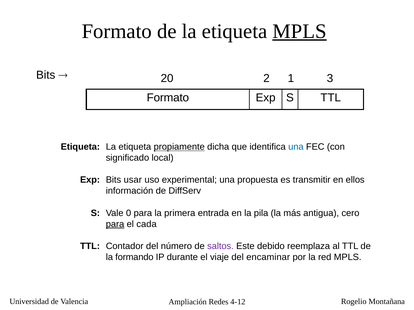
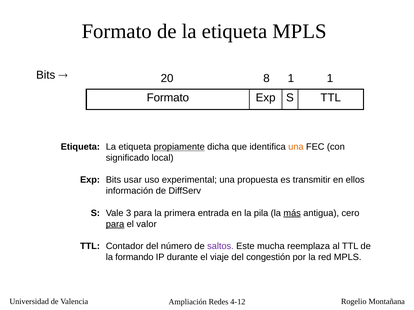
MPLS underline: present -> none (300, 31)
2: 2 -> 8 (267, 79)
1 3: 3 -> 1 (330, 79)
una colour: blue -> orange (296, 147)
0: 0 -> 3 (129, 213)
más underline: none -> present (292, 213)
cada: cada -> valor (147, 224)
debido: debido -> mucha (271, 246)
encaminar: encaminar -> congestión (268, 257)
